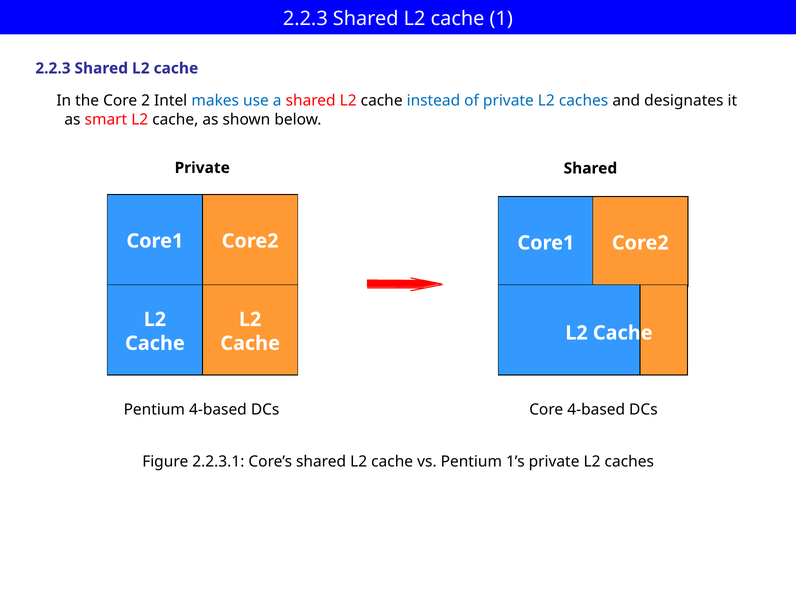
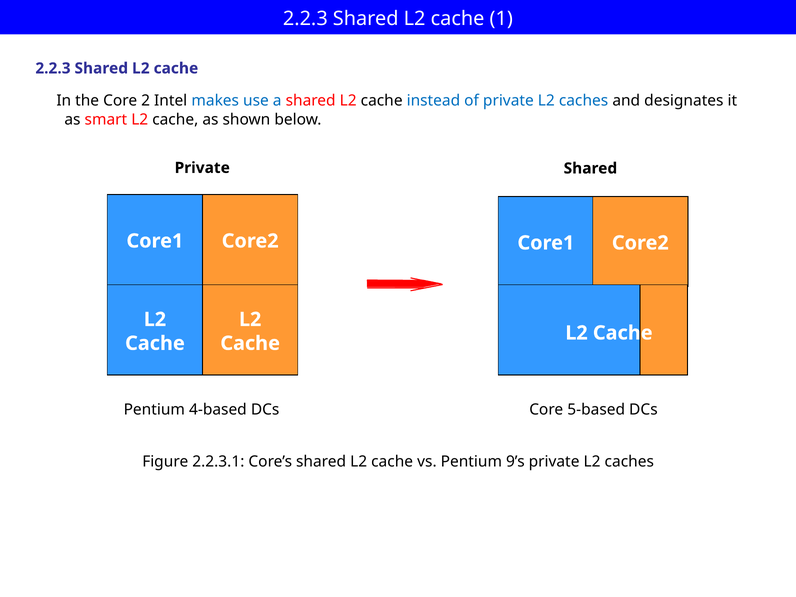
Core 4-based: 4-based -> 5-based (596, 410)
1’s: 1’s -> 9’s (515, 461)
